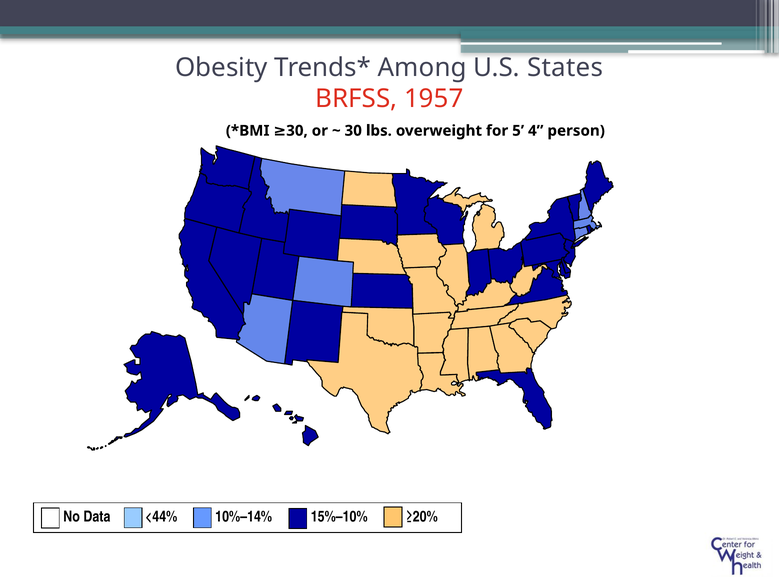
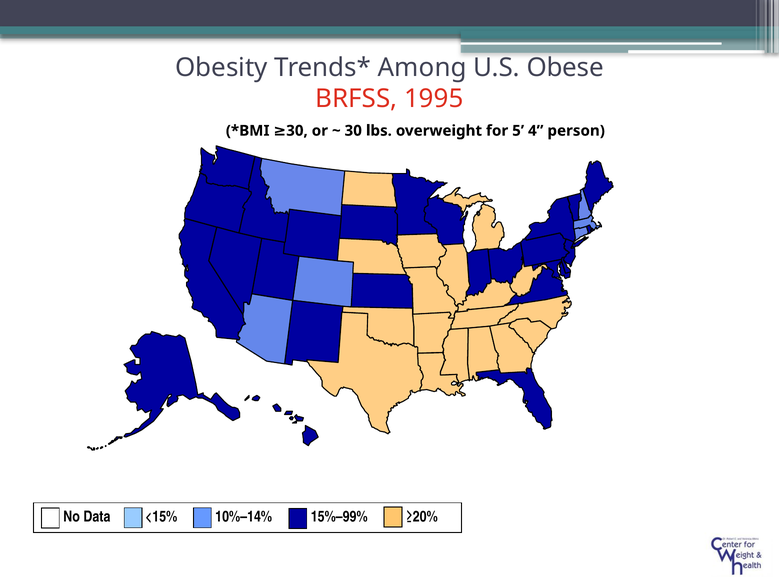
States: States -> Obese (565, 67)
1957: 1957 -> 1995 (434, 99)
<44%: <44% -> <15% (161, 516)
15%–10%: 15%–10% -> 15%–99% (339, 516)
